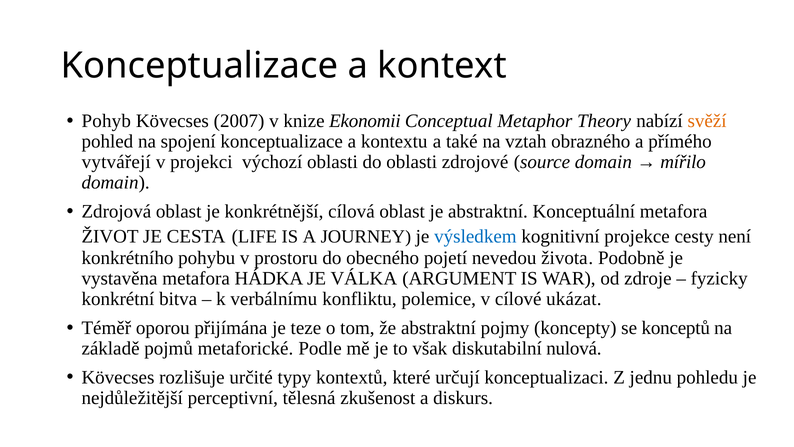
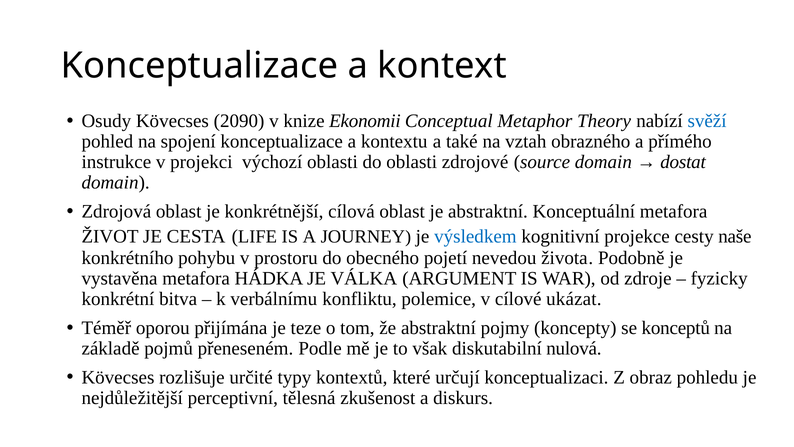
Pohyb: Pohyb -> Osudy (106, 121)
2007: 2007 -> 2090 (239, 121)
svěží colour: orange -> blue (707, 121)
vytvářejí: vytvářejí -> instrukce (116, 162)
mířilo: mířilo -> dostat (683, 162)
není: není -> naše (735, 236)
metaforické: metaforické -> přeneseném (245, 348)
jednu: jednu -> obraz (651, 377)
